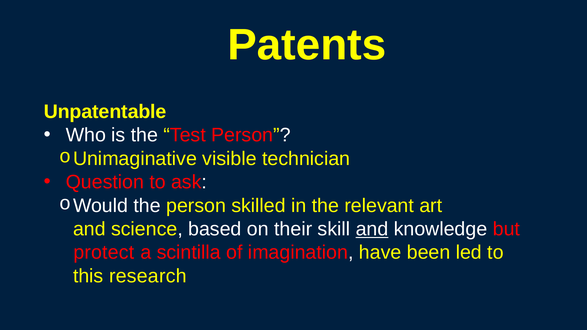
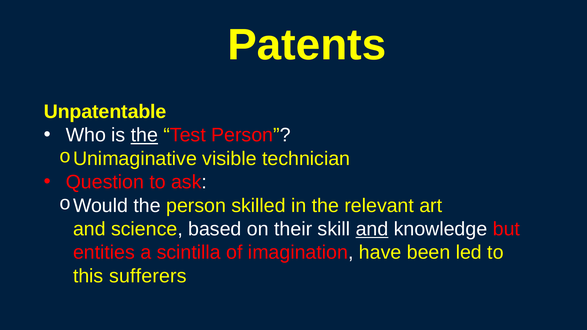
the underline: none -> present (144, 135)
protect: protect -> entities (104, 253)
research: research -> sufferers (148, 276)
